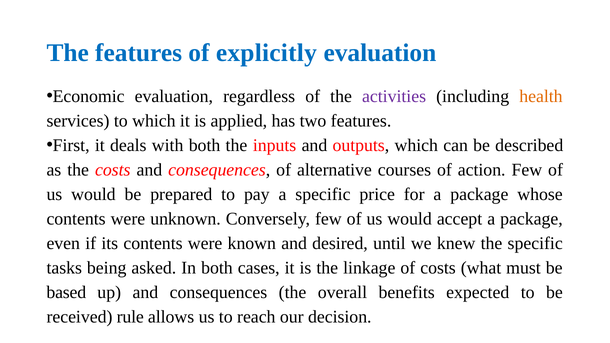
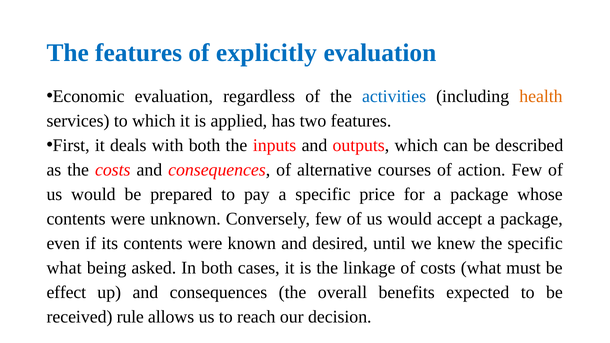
activities colour: purple -> blue (394, 96)
tasks: tasks -> what (64, 268)
based: based -> effect (66, 292)
